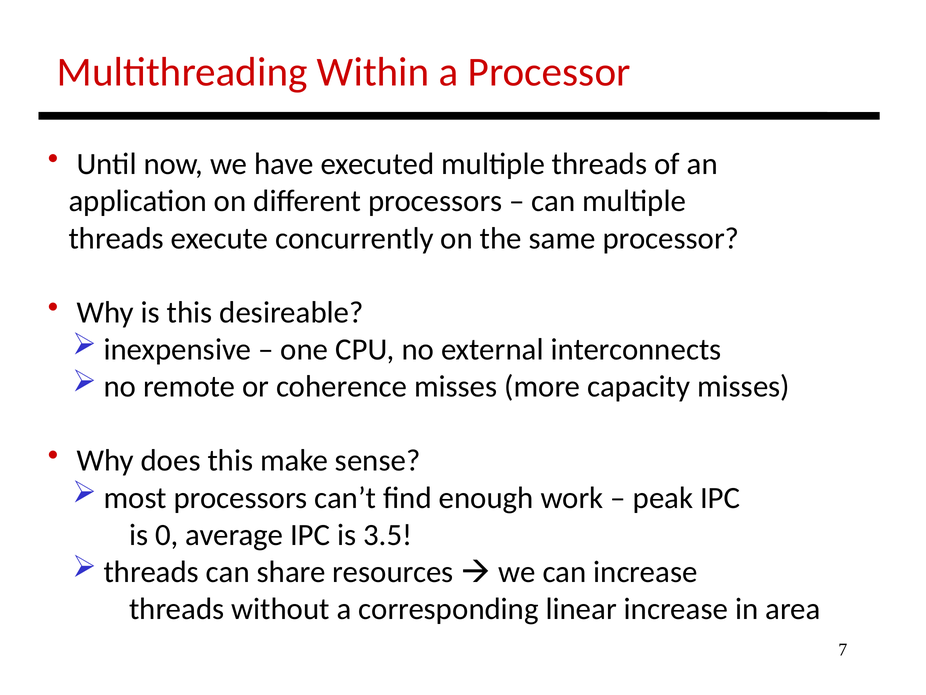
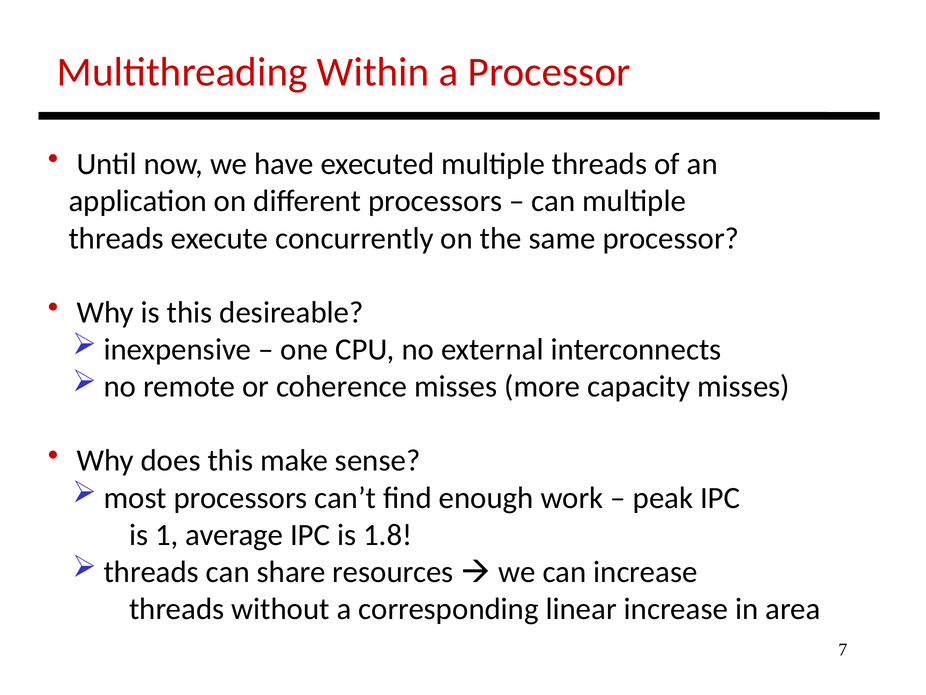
0: 0 -> 1 (167, 535)
3.5: 3.5 -> 1.8 (388, 535)
